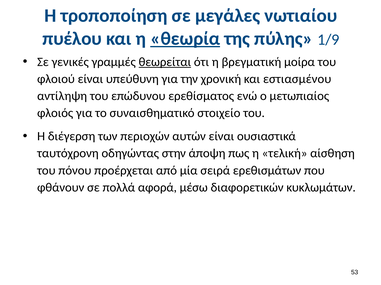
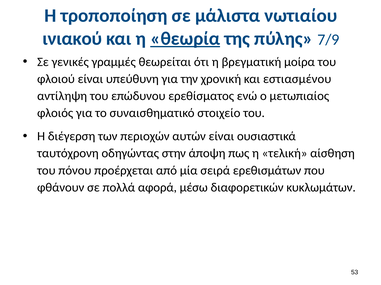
μεγάλες: μεγάλες -> μάλιστα (228, 16)
πυέλου: πυέλου -> ινιακού (72, 39)
1/9: 1/9 -> 7/9 (328, 40)
θεωρείται underline: present -> none (165, 62)
